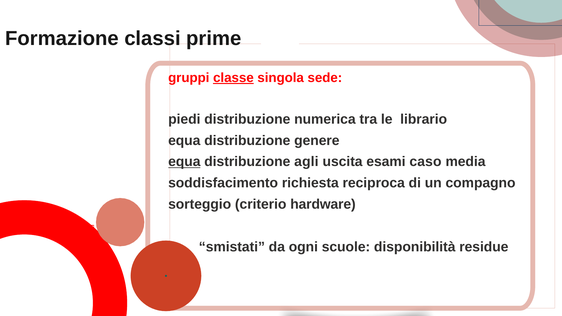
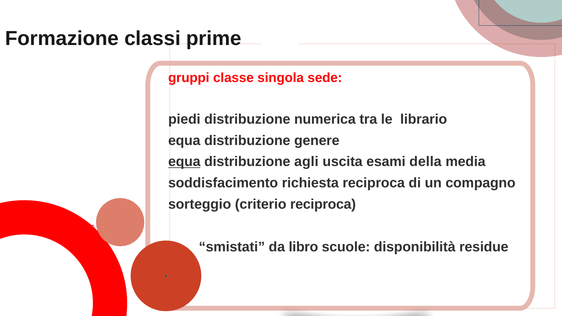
classe underline: present -> none (233, 78)
caso: caso -> della (425, 162)
criterio hardware: hardware -> reciproca (323, 204)
ogni: ogni -> libro (303, 247)
